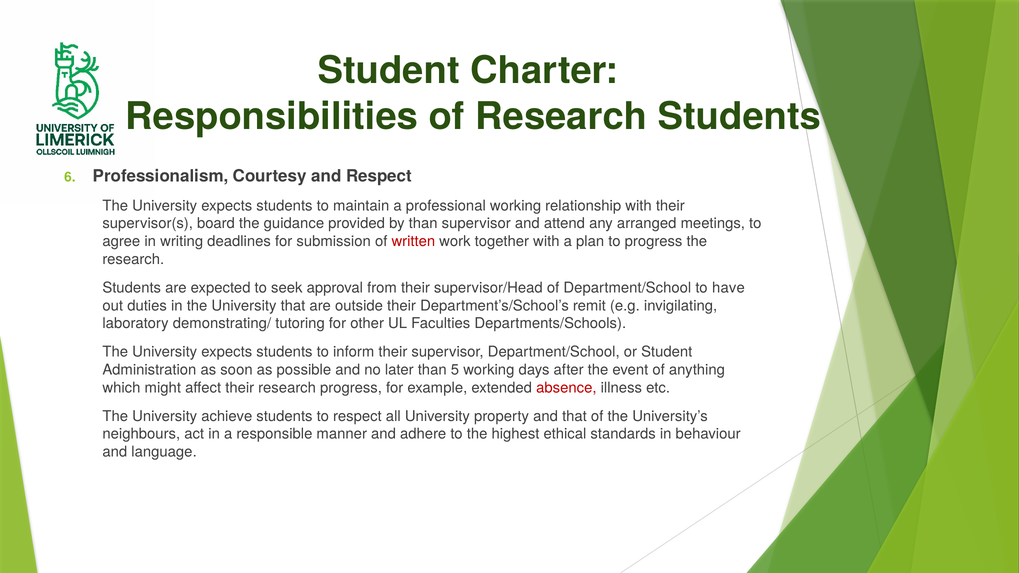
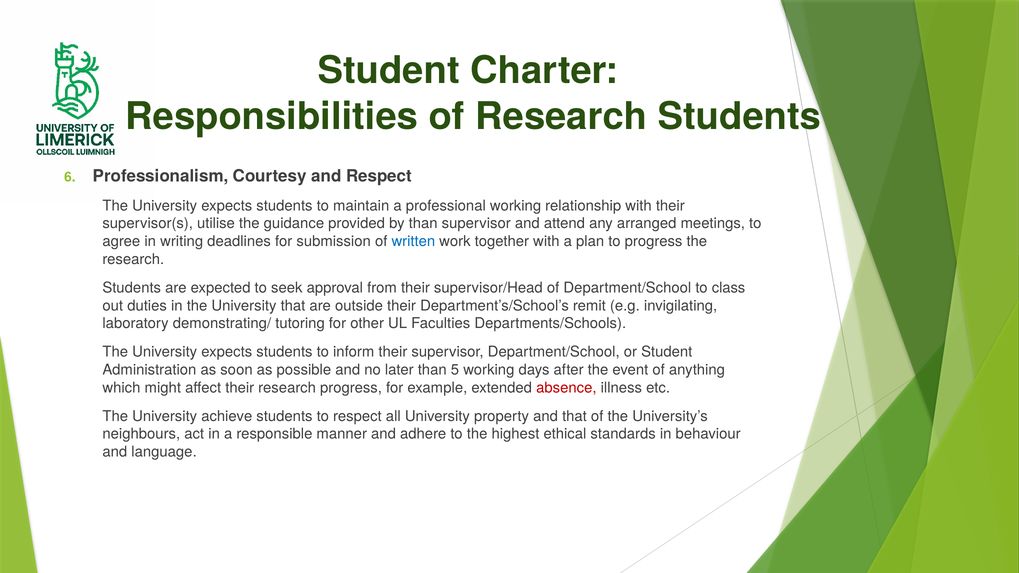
board: board -> utilise (216, 224)
written colour: red -> blue (413, 241)
have: have -> class (729, 288)
